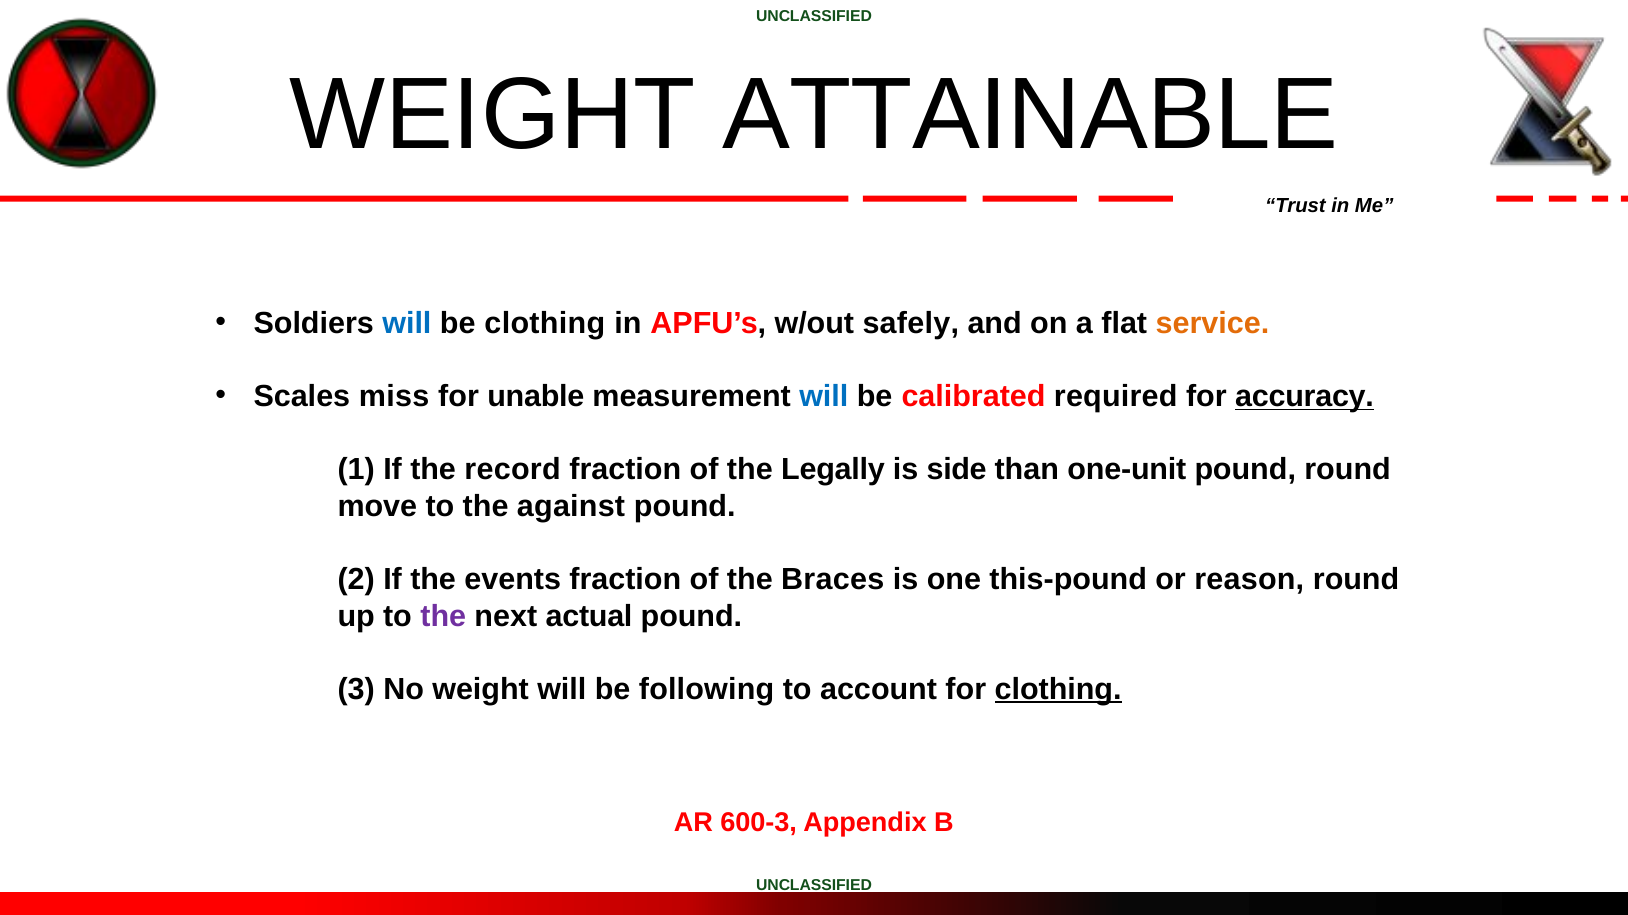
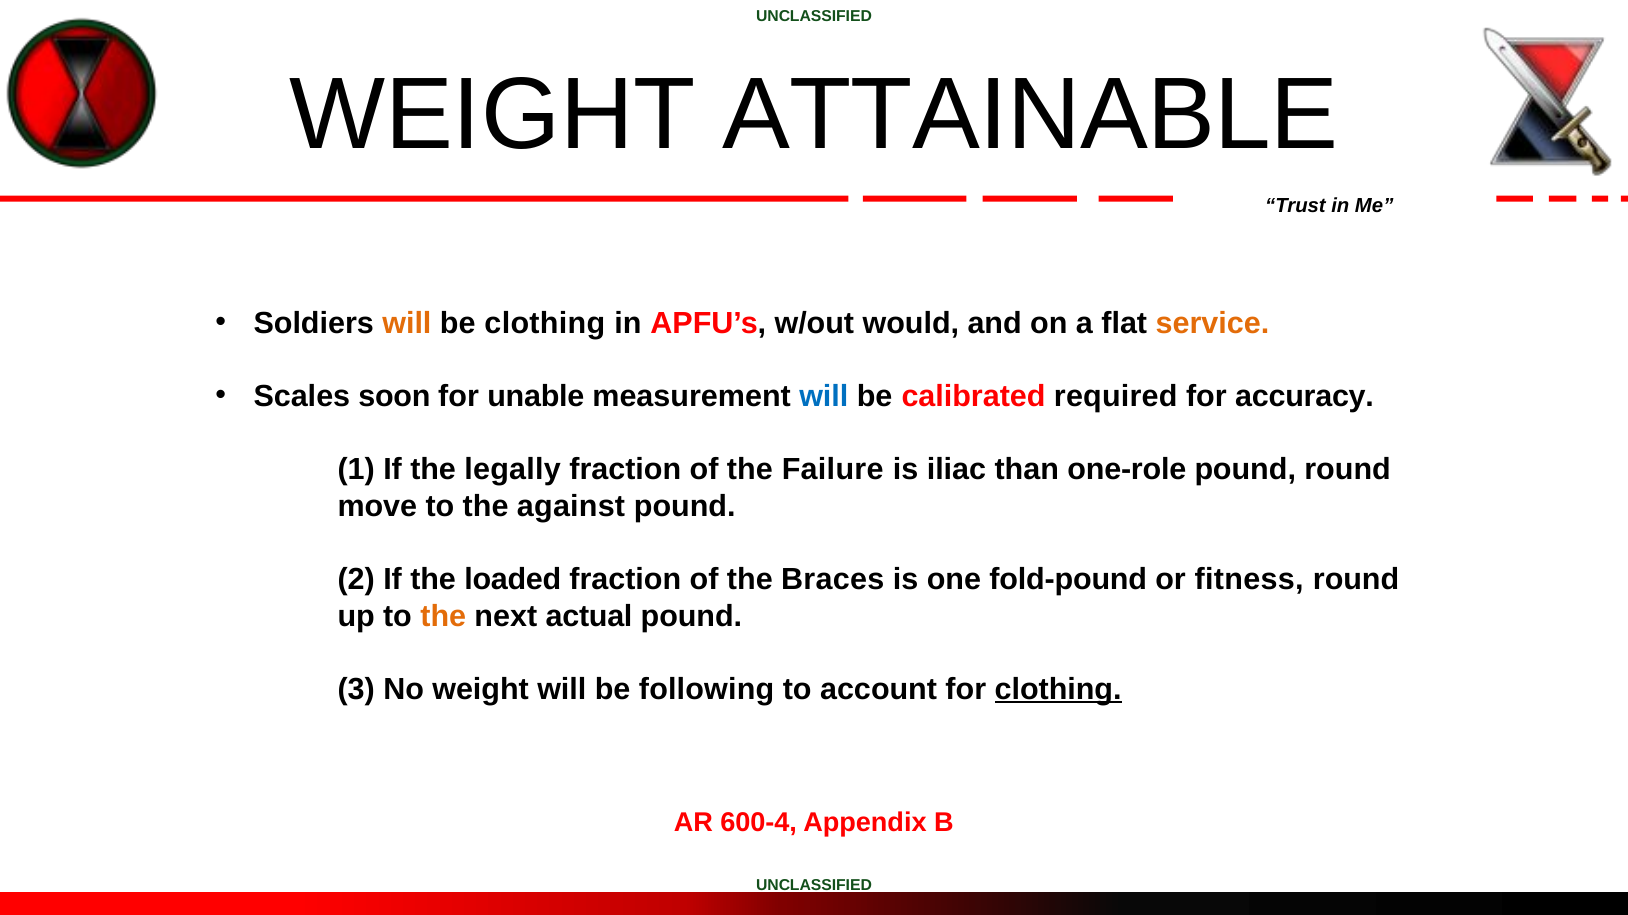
will colour: blue -> orange (407, 323)
safely: safely -> would (911, 323)
miss: miss -> soon (394, 397)
accuracy underline: present -> none (1305, 397)
record: record -> legally (513, 470)
Legally: Legally -> Failure (833, 470)
side: side -> iliac (956, 470)
one-unit: one-unit -> one-role (1127, 470)
events: events -> loaded (513, 580)
this-pound: this-pound -> fold-pound (1068, 580)
reason: reason -> fitness (1249, 580)
the colour: purple -> orange (443, 616)
600-3: 600-3 -> 600-4 (759, 824)
